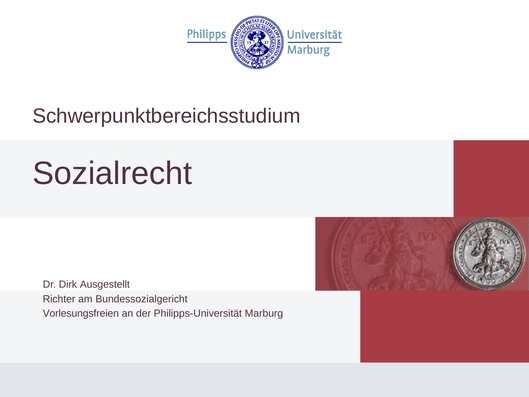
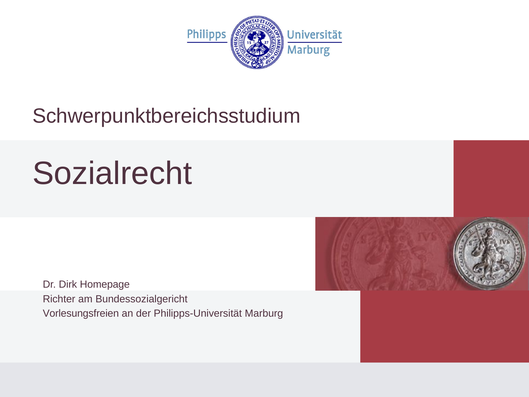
Ausgestellt: Ausgestellt -> Homepage (105, 284)
